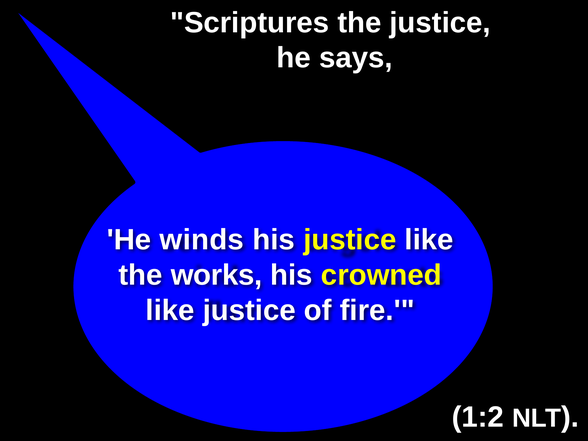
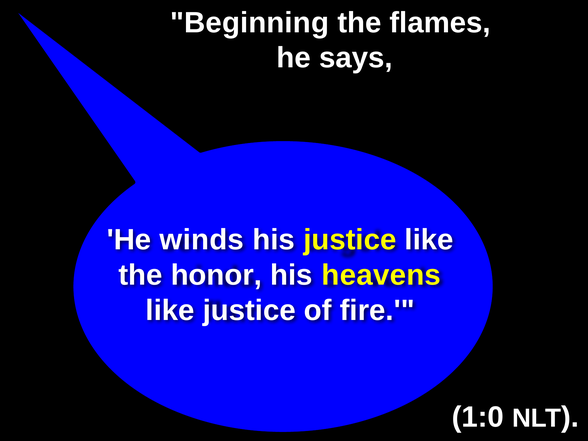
Scriptures: Scriptures -> Beginning (250, 23)
the justice: justice -> flames (440, 23)
works: works -> honor (216, 275)
crowned: crowned -> heavens (381, 275)
1:2: 1:2 -> 1:0 (478, 417)
